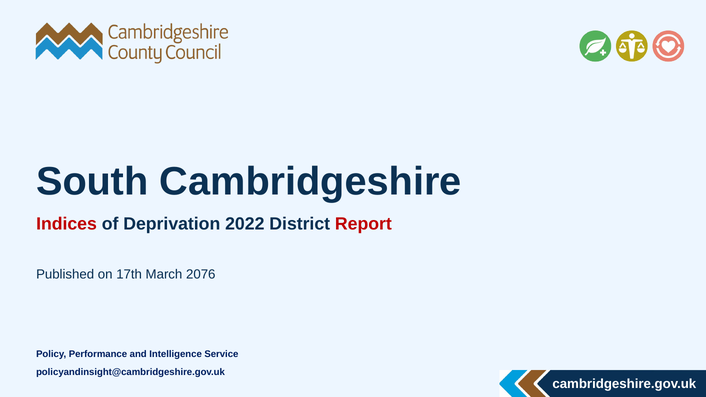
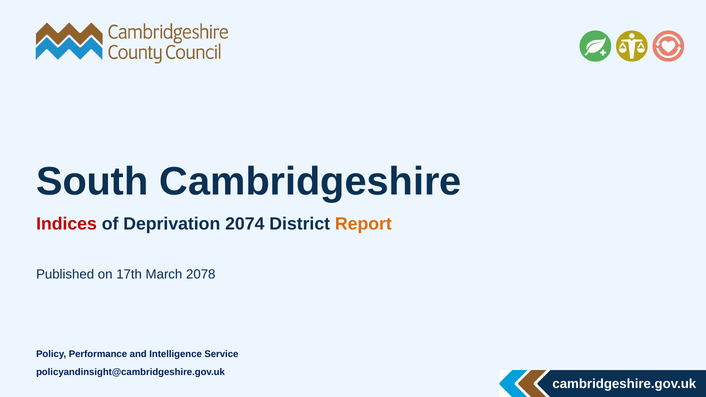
2022: 2022 -> 2074 (245, 224)
Report colour: red -> orange (363, 224)
2076: 2076 -> 2078 (201, 274)
